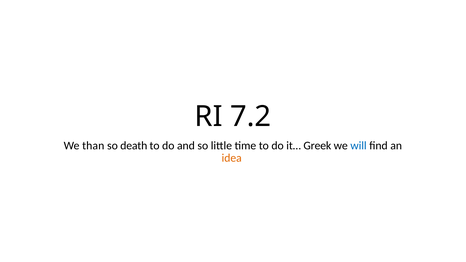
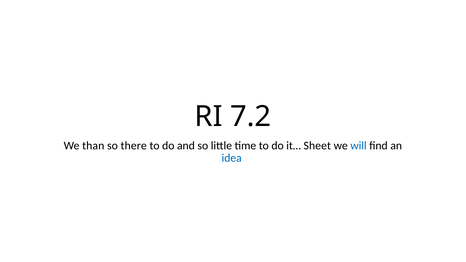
death: death -> there (134, 146)
Greek: Greek -> Sheet (317, 146)
idea colour: orange -> blue (232, 158)
